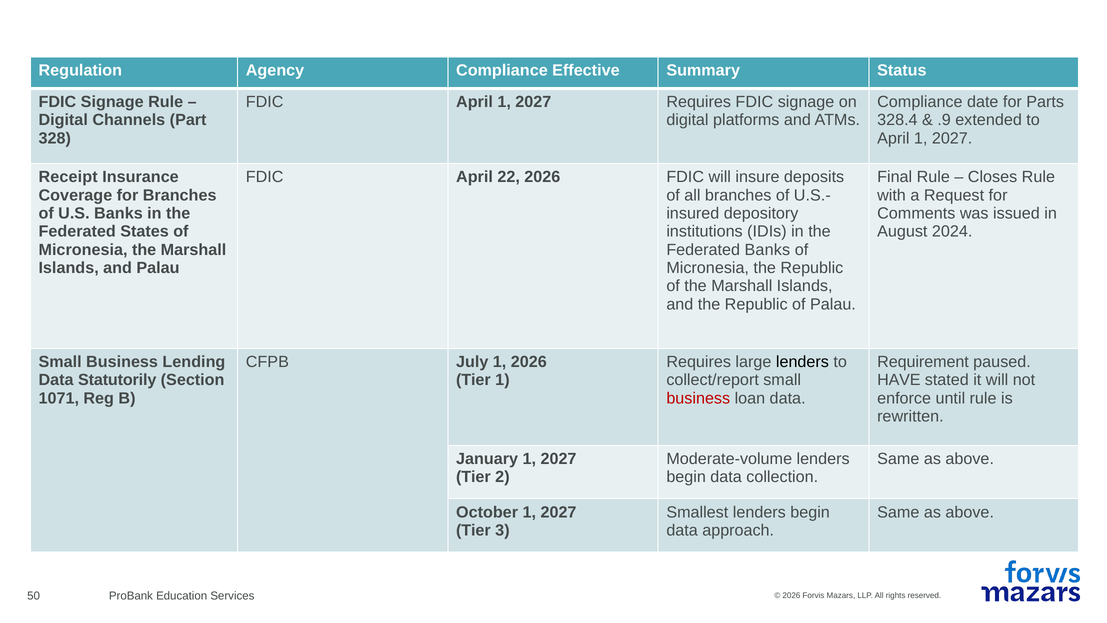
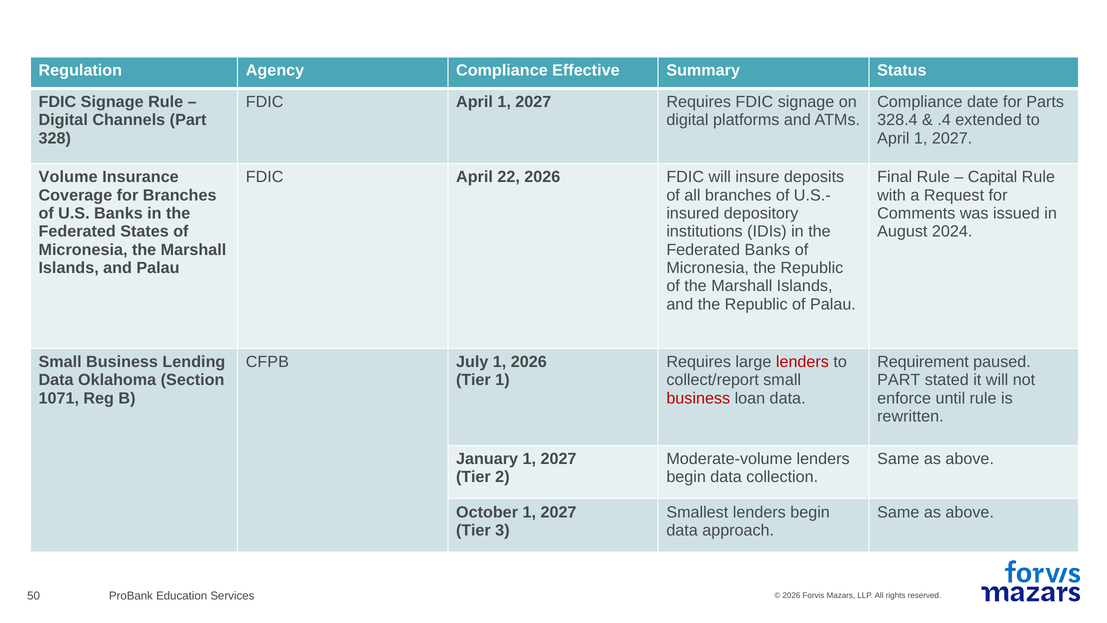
.9: .9 -> .4 (944, 120)
Receipt: Receipt -> Volume (68, 177)
Closes: Closes -> Capital (993, 177)
lenders colour: black -> red (802, 362)
Statutorily: Statutorily -> Oklahoma (117, 380)
HAVE: HAVE -> PART (899, 380)
